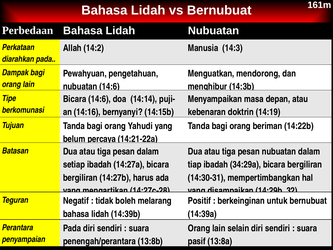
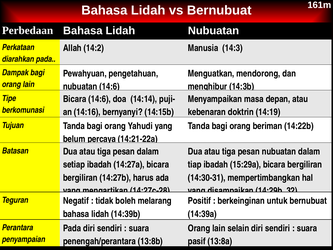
34:29a: 34:29a -> 15:29a (245, 164)
